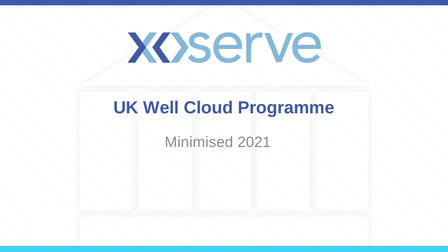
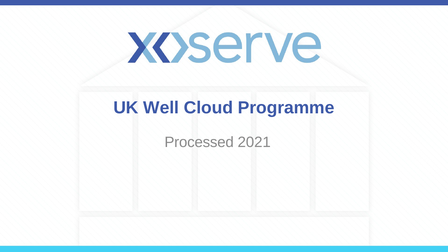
Minimised: Minimised -> Processed (199, 142)
